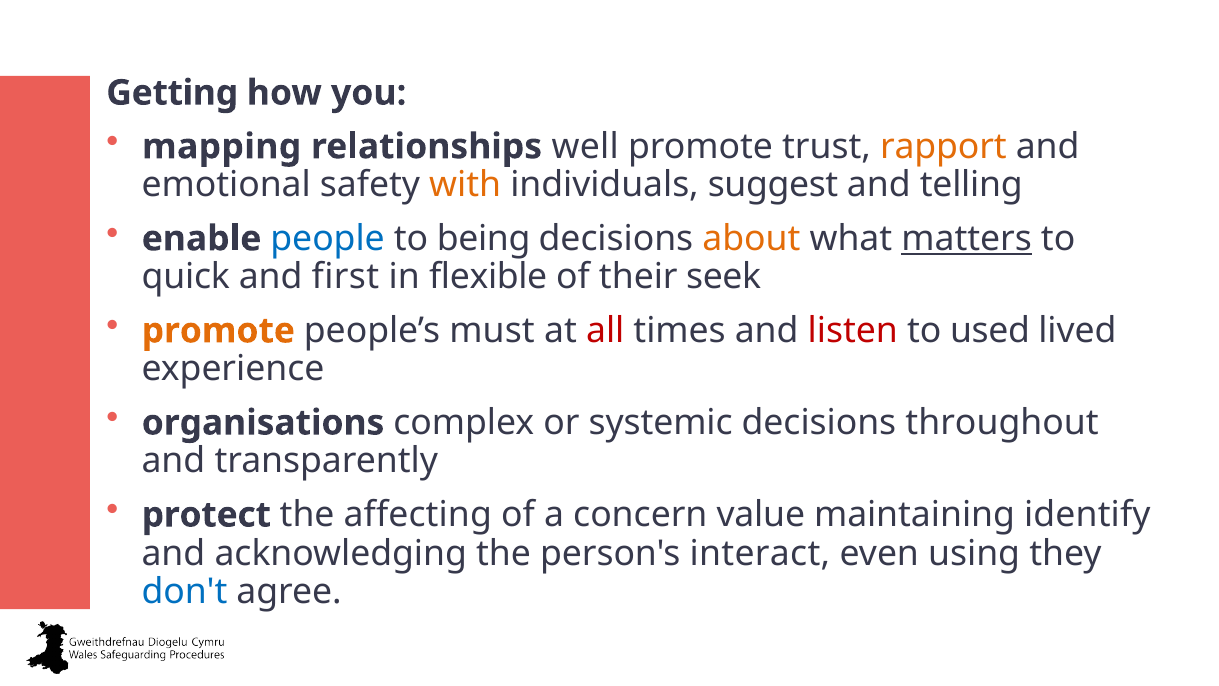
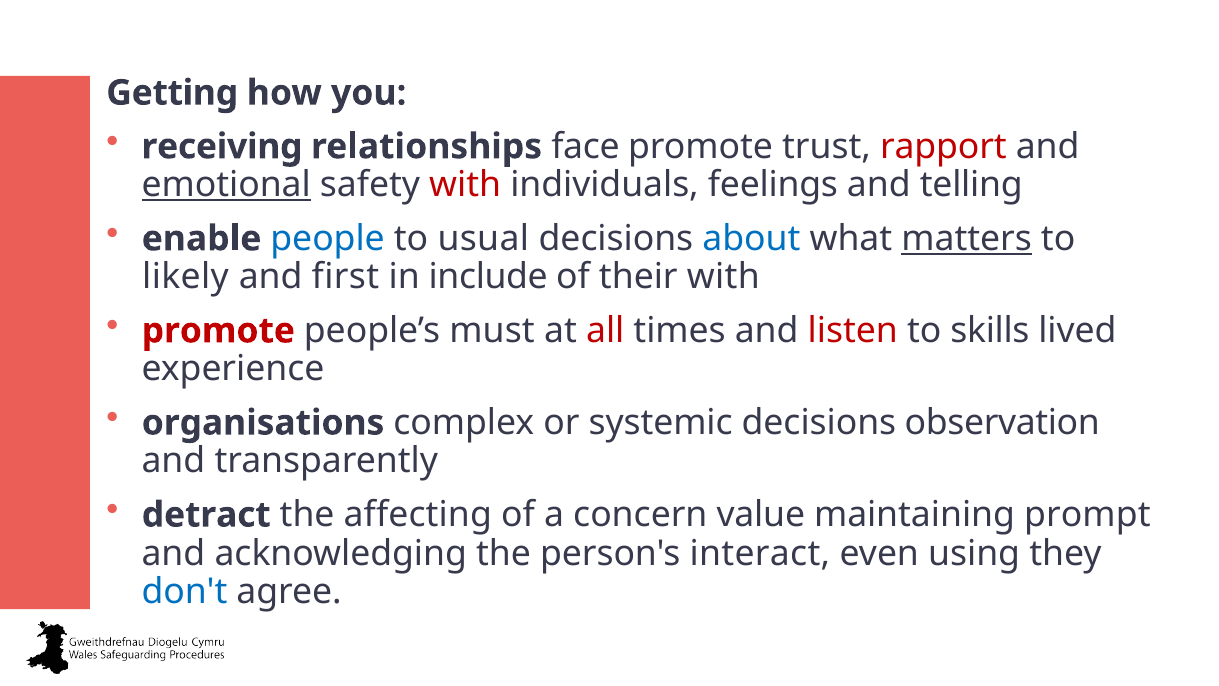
mapping: mapping -> receiving (222, 146)
well: well -> face (585, 146)
rapport colour: orange -> red (943, 146)
emotional underline: none -> present (226, 185)
with colour: orange -> red (465, 185)
suggest: suggest -> feelings (773, 185)
being: being -> usual (483, 239)
about colour: orange -> blue (751, 239)
quick: quick -> likely (185, 277)
flexible: flexible -> include (488, 277)
their seek: seek -> with (723, 277)
promote colour: orange -> red (218, 331)
used: used -> skills (990, 331)
throughout: throughout -> observation (1002, 423)
protect: protect -> detract (206, 515)
identify: identify -> prompt (1087, 515)
